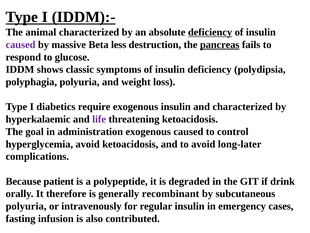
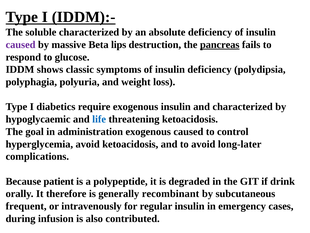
animal: animal -> soluble (41, 32)
deficiency underline: present -> none (210, 32)
less: less -> lips (119, 45)
hyperkalaemic: hyperkalaemic -> hypoglycaemic (38, 119)
life colour: purple -> blue (99, 119)
polyuria: polyuria -> frequent (26, 206)
fasting: fasting -> during (21, 218)
